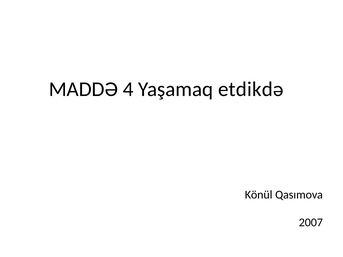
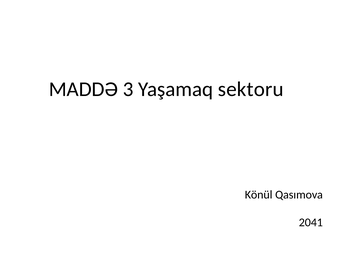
4: 4 -> 3 (128, 89)
etdikdə: etdikdə -> sektoru (251, 89)
2007: 2007 -> 2041 (311, 223)
